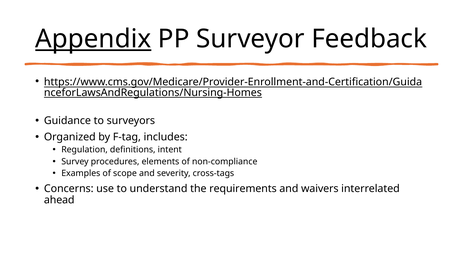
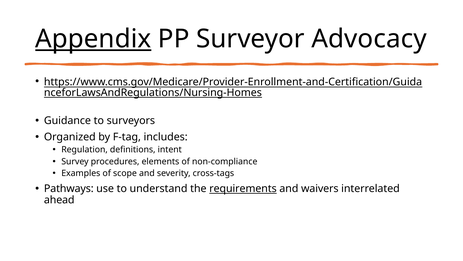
Feedback: Feedback -> Advocacy (369, 39)
Concerns: Concerns -> Pathways (69, 188)
requirements underline: none -> present (243, 188)
